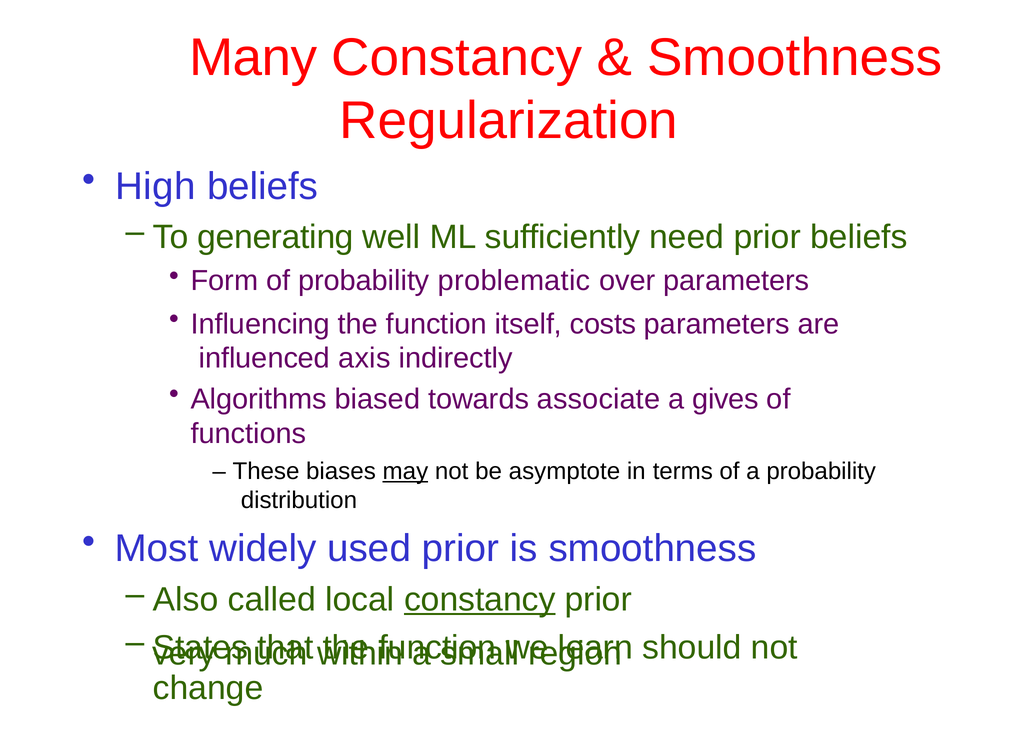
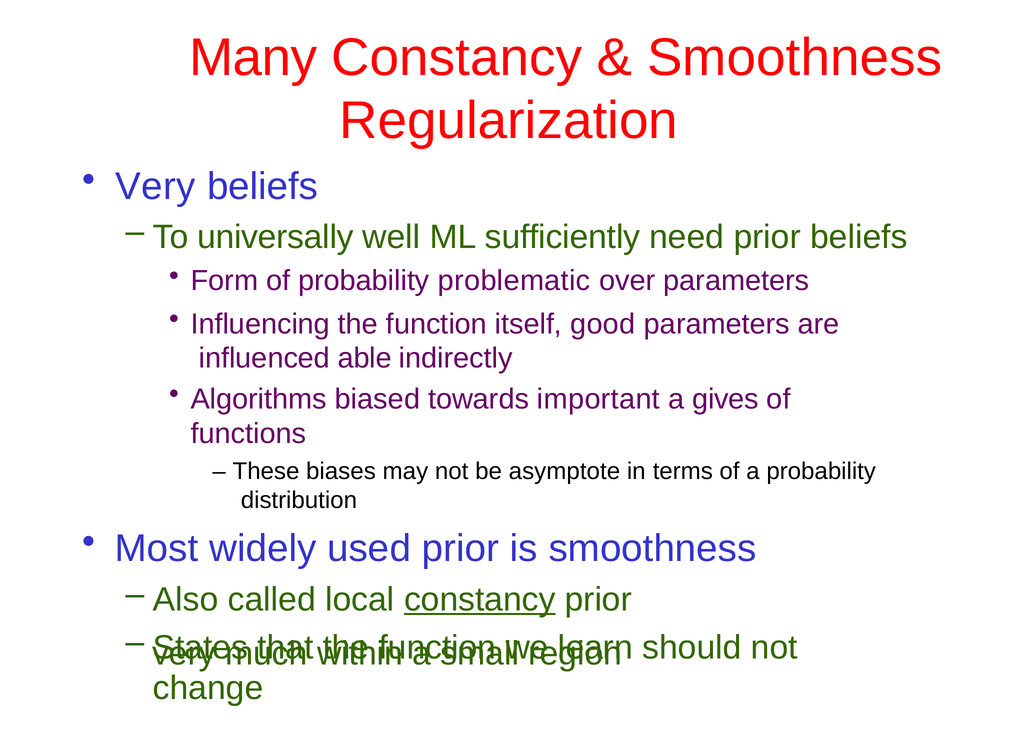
High: High -> Very (155, 186)
generating: generating -> universally (275, 237)
costs: costs -> good (603, 324)
axis: axis -> able (365, 358)
associate: associate -> important (598, 399)
may underline: present -> none (405, 472)
